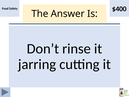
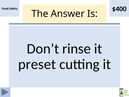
jarring: jarring -> preset (37, 64)
